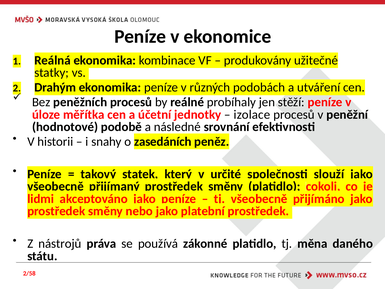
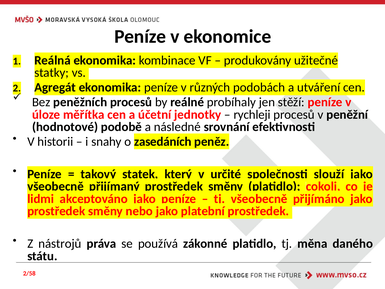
Drahým: Drahým -> Agregát (55, 87)
izolace: izolace -> rychleji (252, 114)
